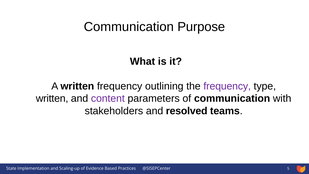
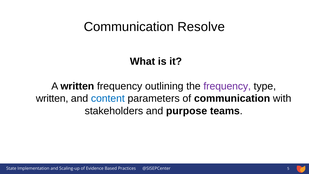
Purpose: Purpose -> Resolve (201, 27)
content colour: purple -> blue (108, 98)
resolved: resolved -> purpose (187, 111)
